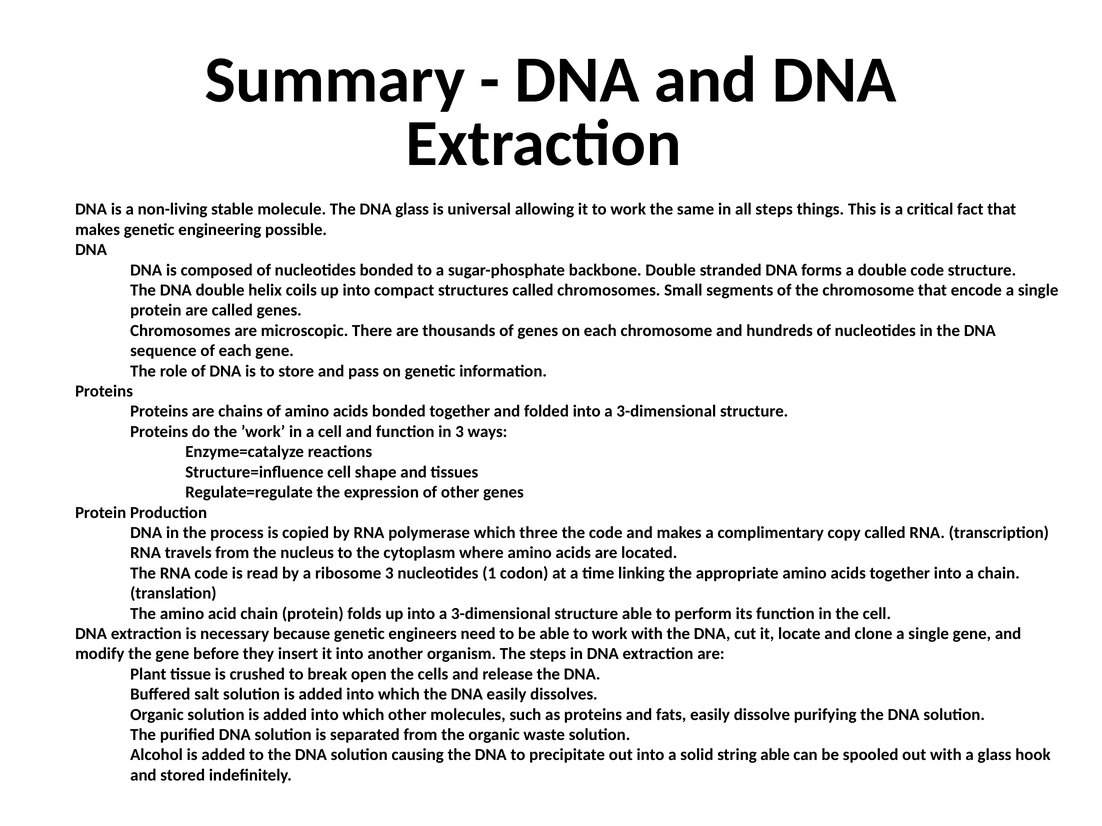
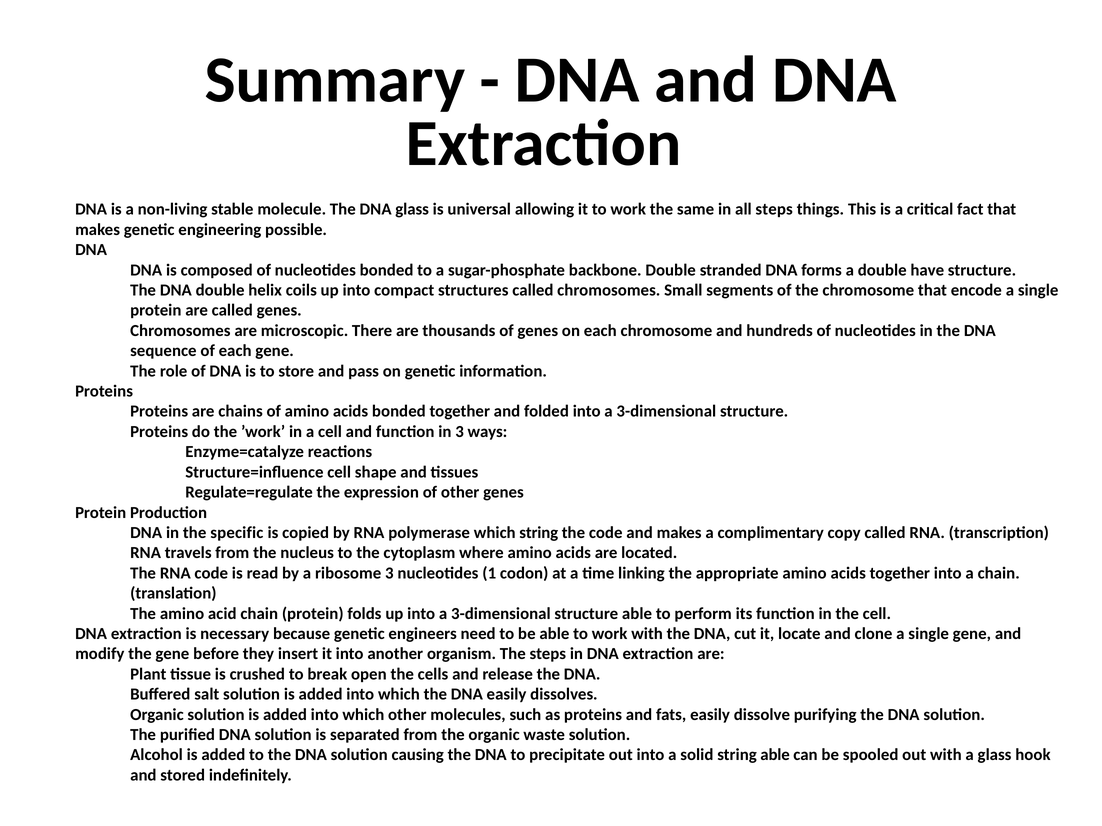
double code: code -> have (927, 270)
process: process -> specific (237, 533)
which three: three -> string (539, 533)
